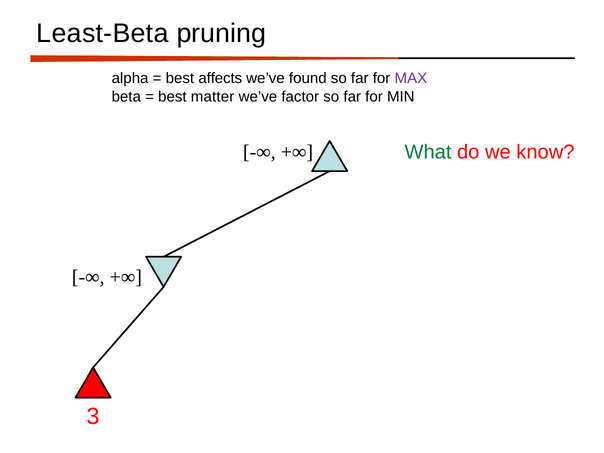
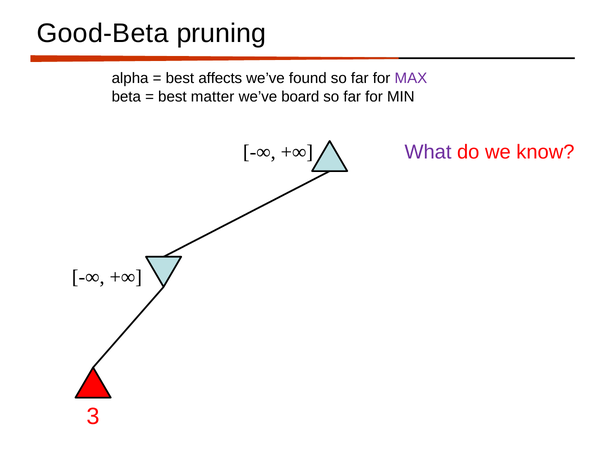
Least-Beta: Least-Beta -> Good-Beta (102, 34)
factor: factor -> board (300, 97)
What colour: green -> purple (428, 152)
